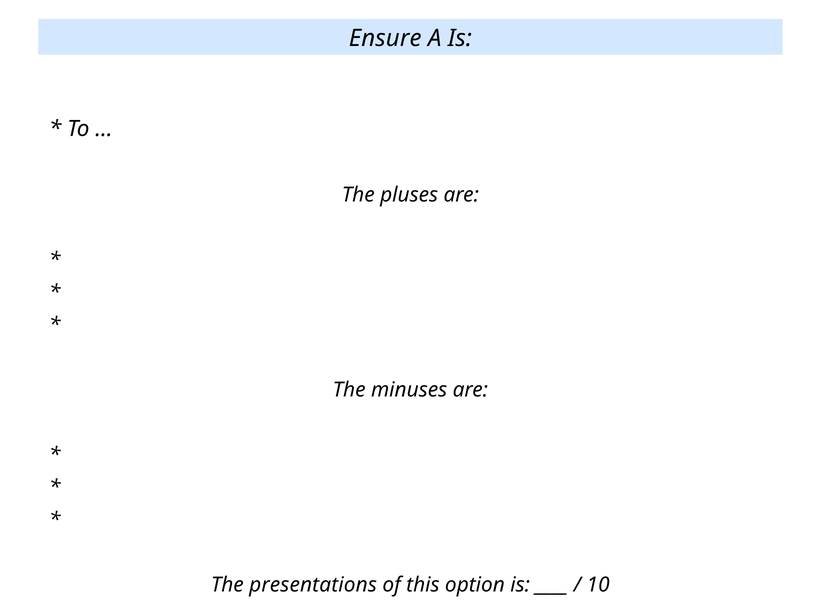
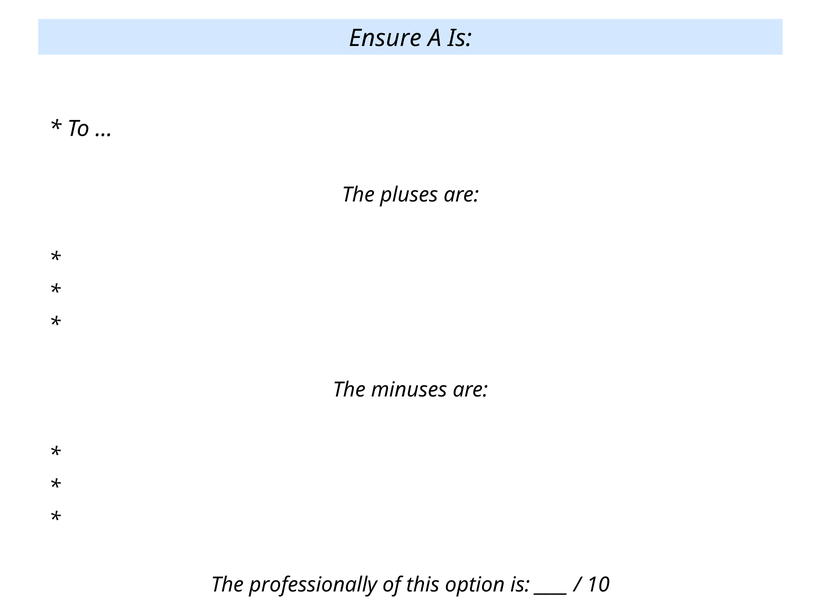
presentations: presentations -> professionally (313, 585)
